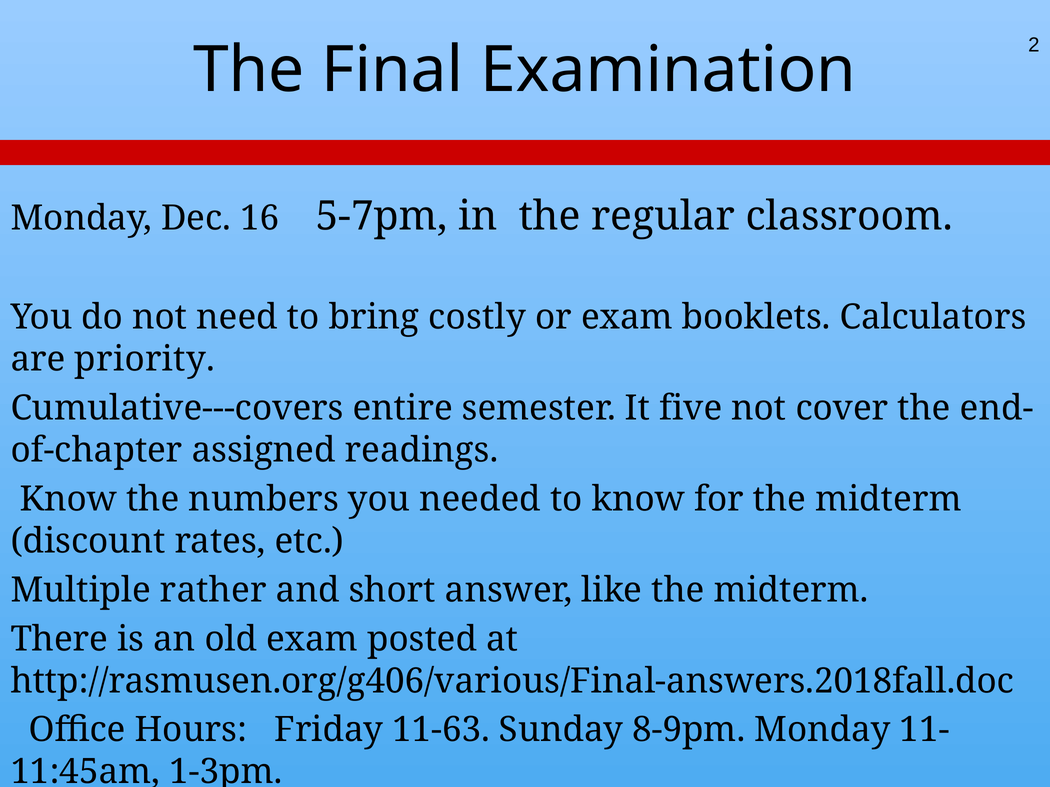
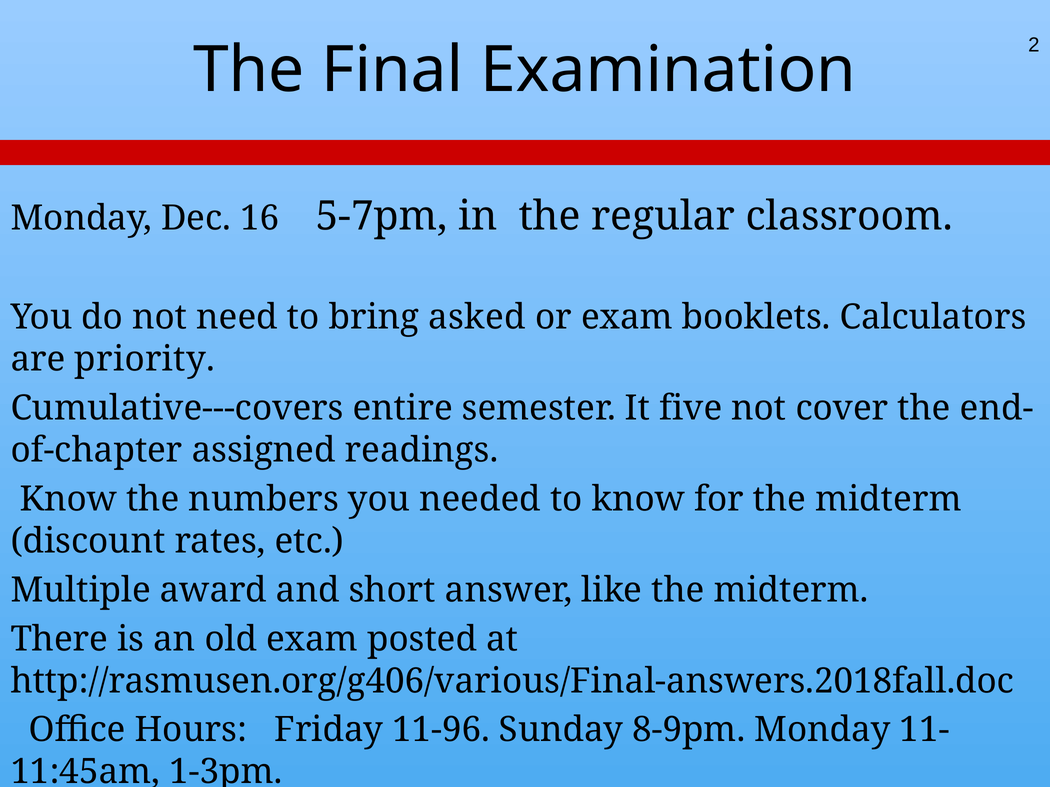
costly: costly -> asked (477, 317)
rather: rather -> award (213, 590)
11-63: 11-63 -> 11-96 (441, 730)
